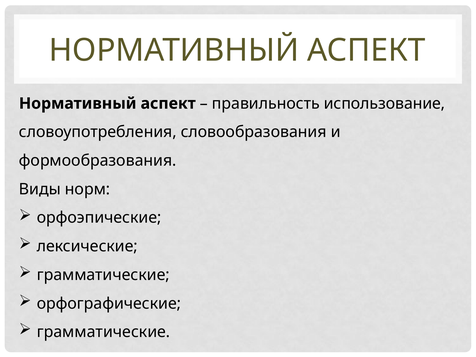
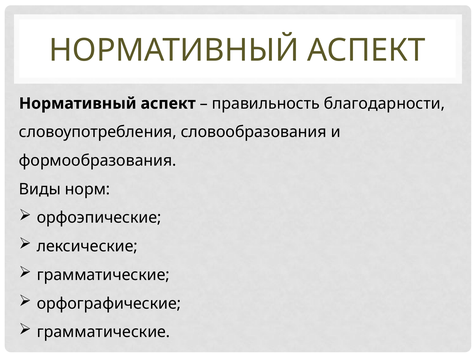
использование: использование -> благодарности (384, 104)
